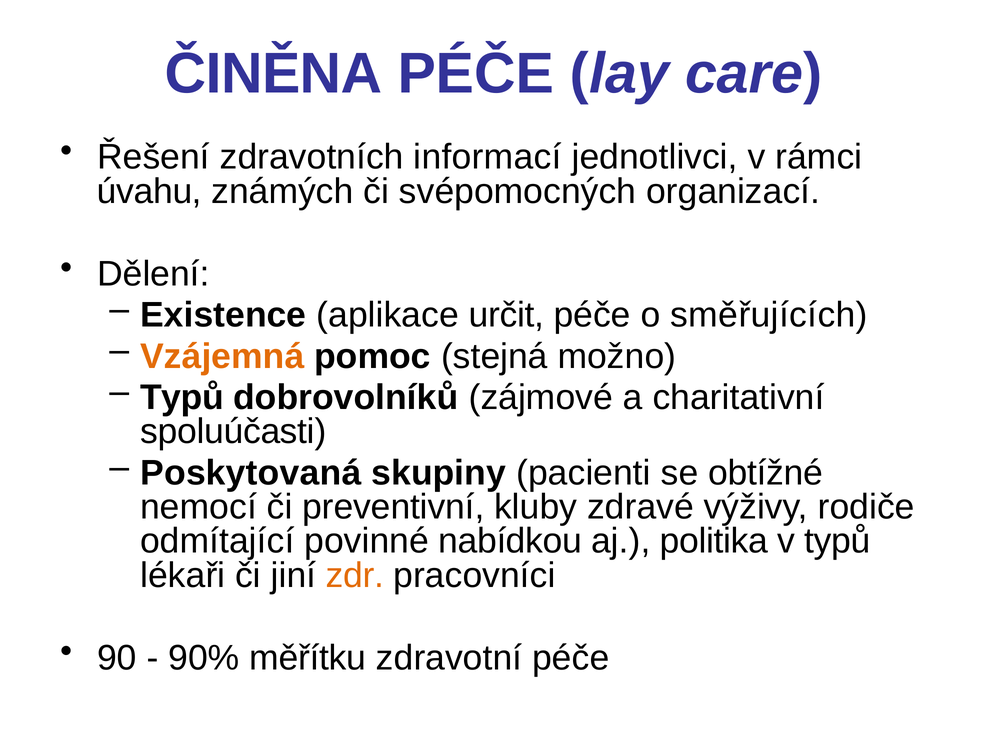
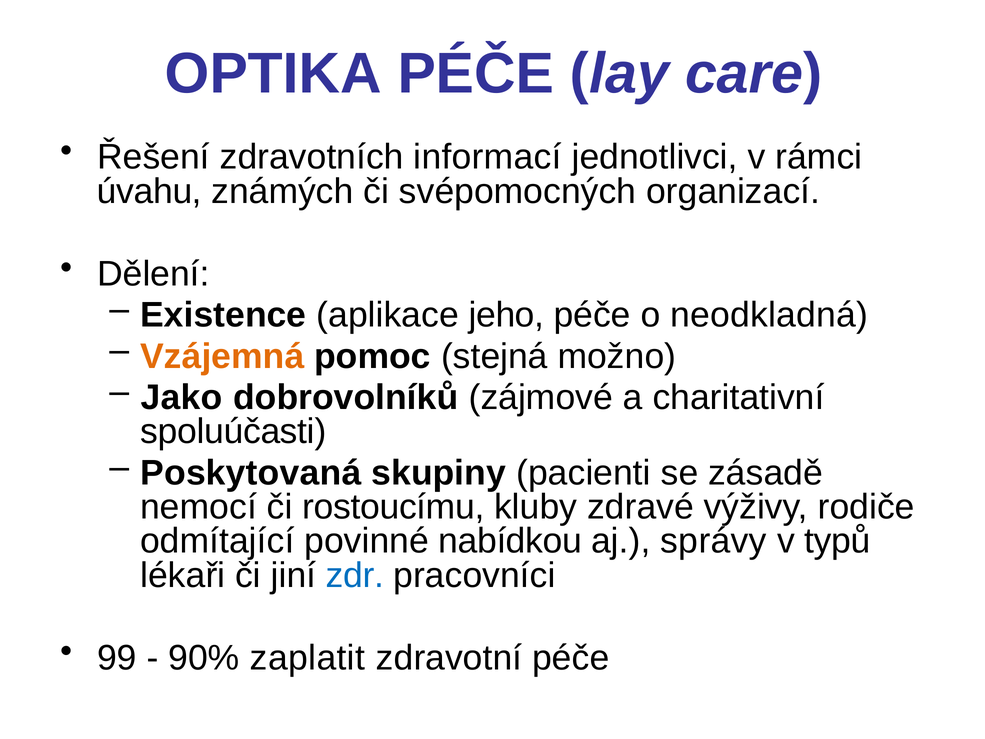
ČINĚNA: ČINĚNA -> OPTIKA (273, 74)
určit: určit -> jeho (506, 315)
směřujících: směřujících -> neodkladná (769, 315)
Typů: Typů -> Jako (182, 397)
obtížné: obtížné -> zásadě (765, 473)
preventivní: preventivní -> rostoucímu (393, 507)
politika: politika -> správy (714, 541)
zdr colour: orange -> blue (355, 575)
90: 90 -> 99 (117, 658)
měřítku: měřítku -> zaplatit (308, 658)
